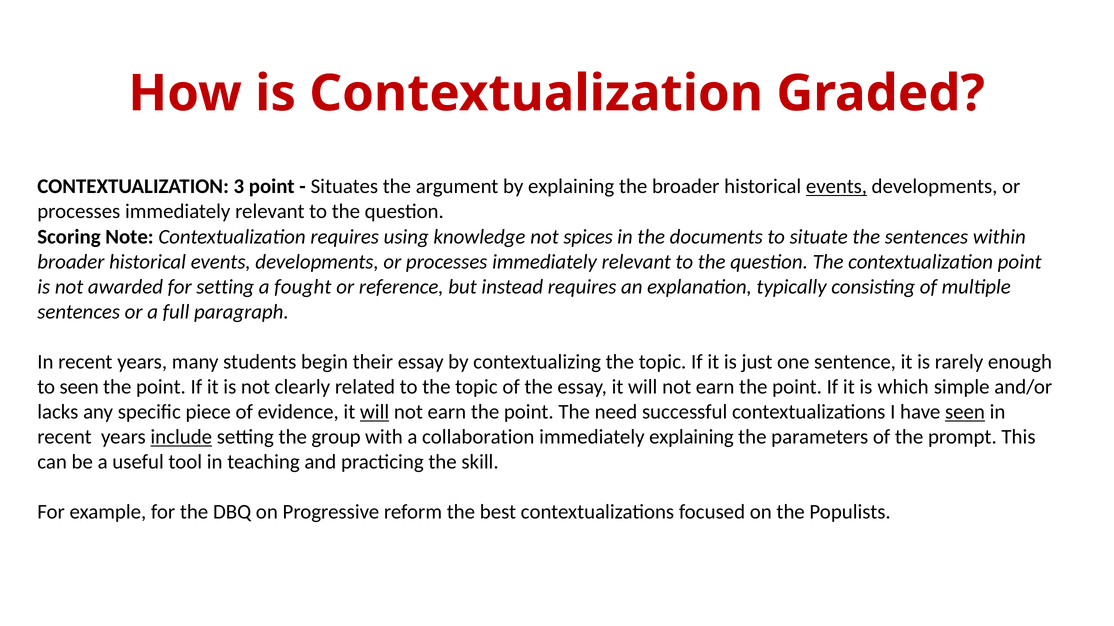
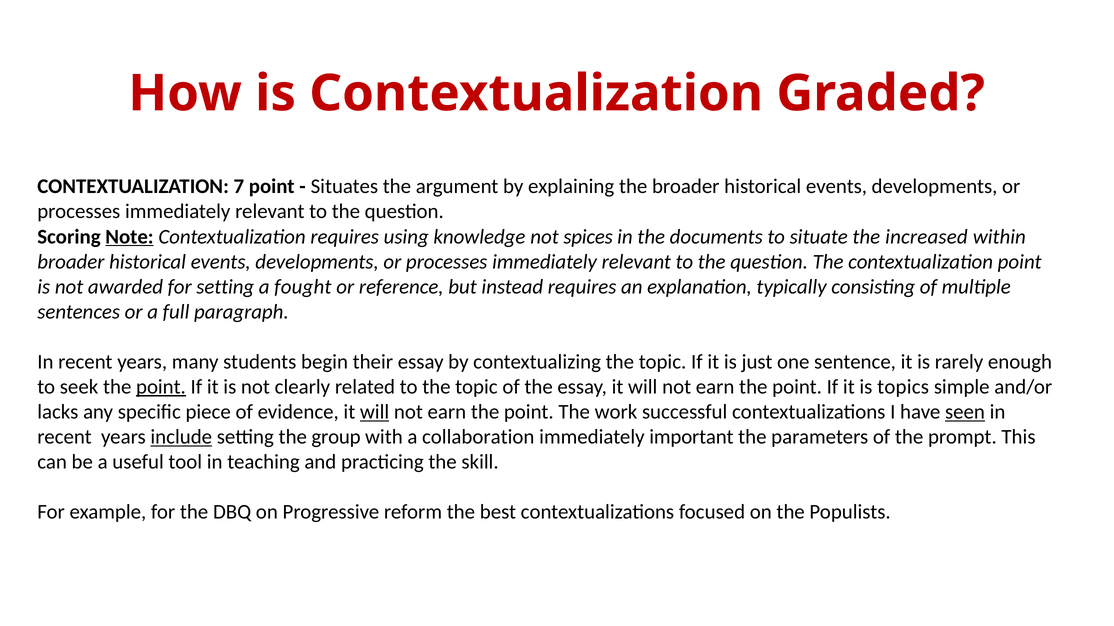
3: 3 -> 7 (239, 187)
events underline: present -> none (836, 187)
Note underline: none -> present (129, 237)
the sentences: sentences -> increased (926, 237)
to seen: seen -> seek (79, 387)
point underline: none -> present (161, 387)
which: which -> topics (903, 387)
need: need -> work (616, 412)
immediately explaining: explaining -> important (691, 437)
